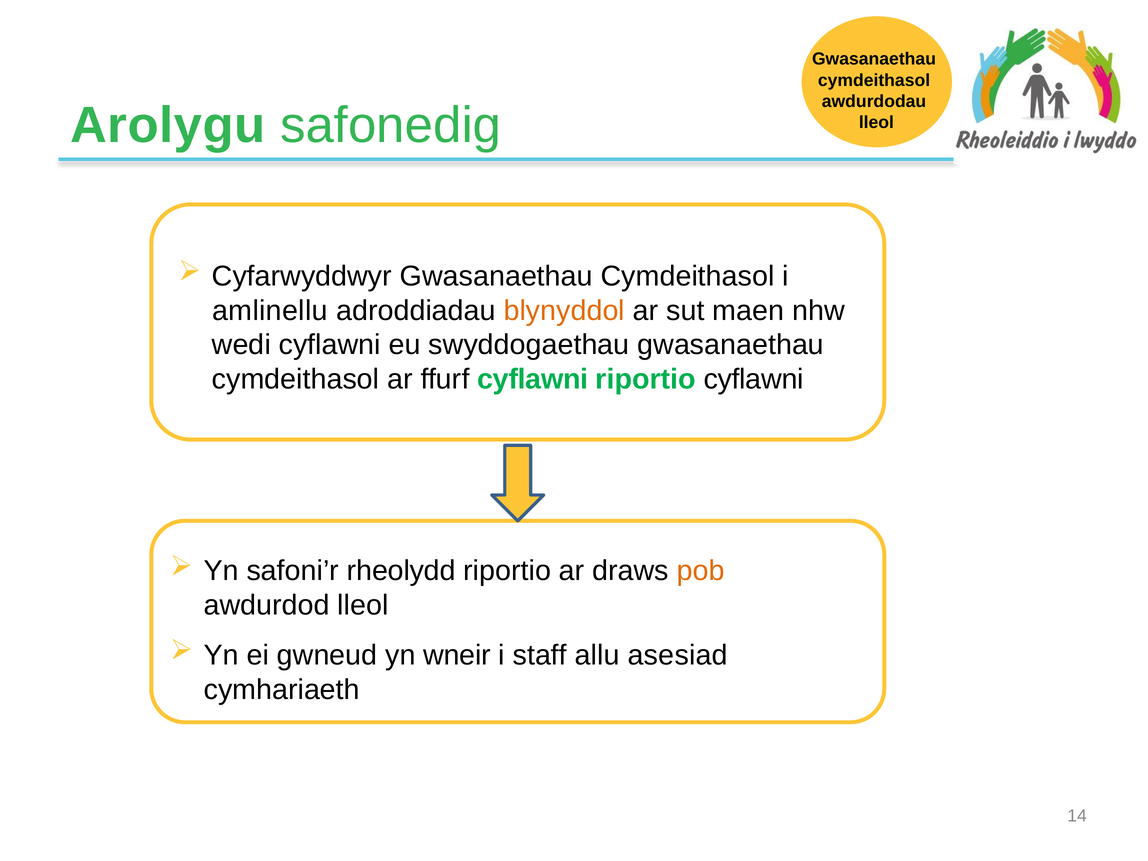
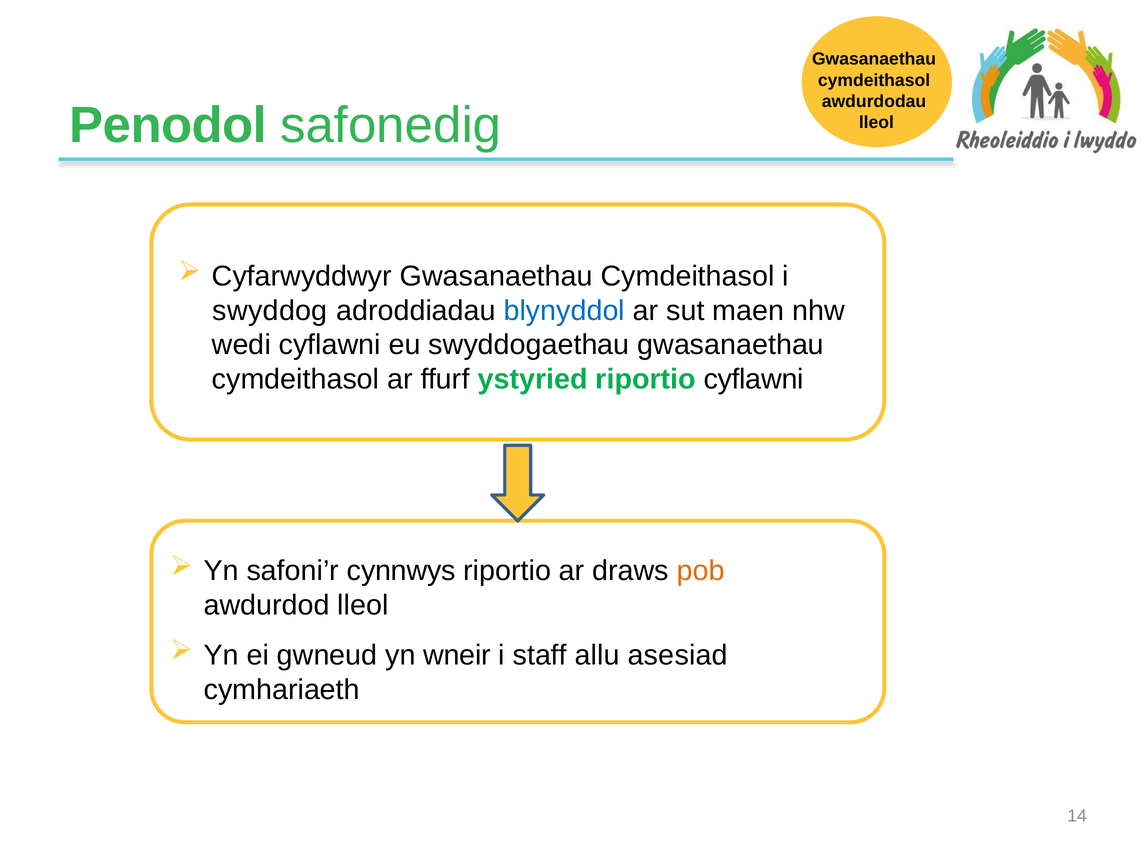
Arolygu: Arolygu -> Penodol (168, 125)
amlinellu: amlinellu -> swyddog (270, 311)
blynyddol colour: orange -> blue (564, 311)
ffurf cyflawni: cyflawni -> ystyried (533, 379)
rheolydd: rheolydd -> cynnwys (401, 571)
